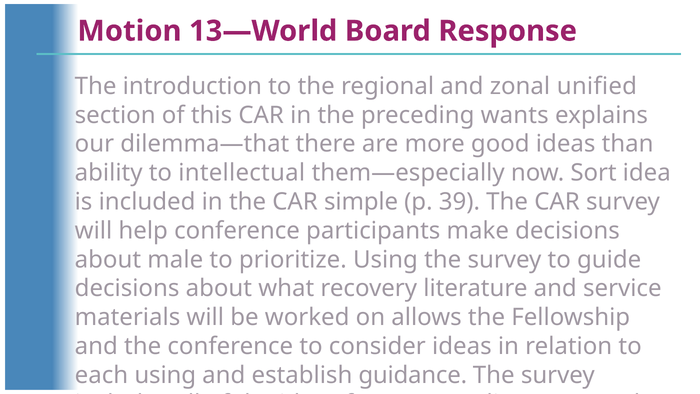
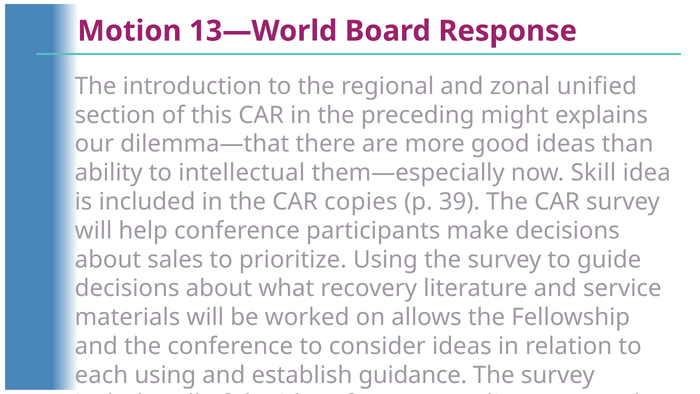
wants: wants -> might (515, 115)
Sort: Sort -> Skill (593, 173)
simple: simple -> copies (361, 202)
male: male -> sales (175, 259)
